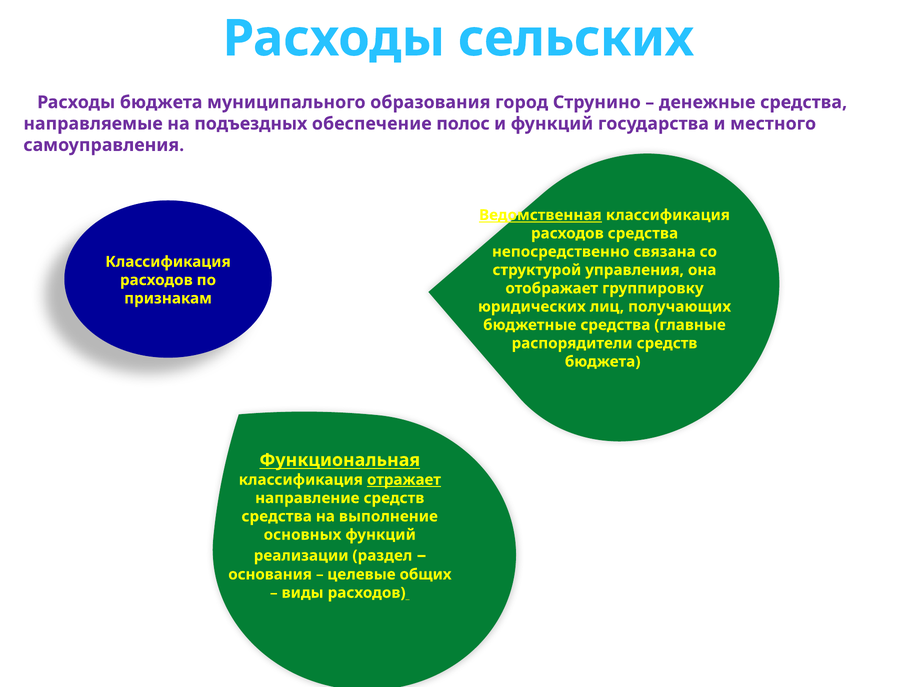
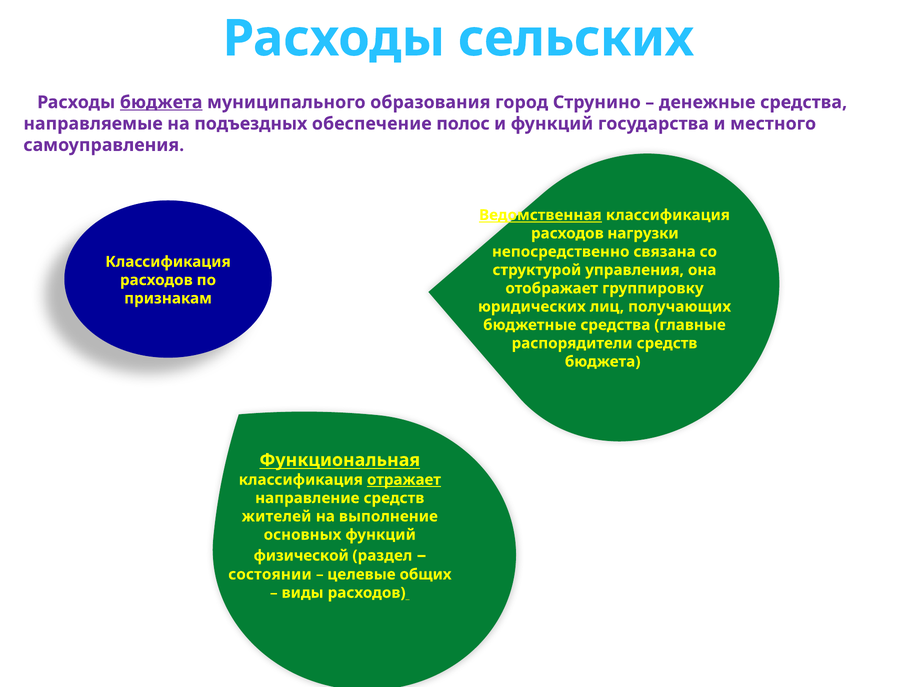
бюджета underline: none -> present (161, 102)
расходов средства: средства -> нагрузки (643, 233)
средства: средства -> жителей (277, 516)
реализации: реализации -> физической (301, 556)
основания: основания -> состоянии (270, 574)
